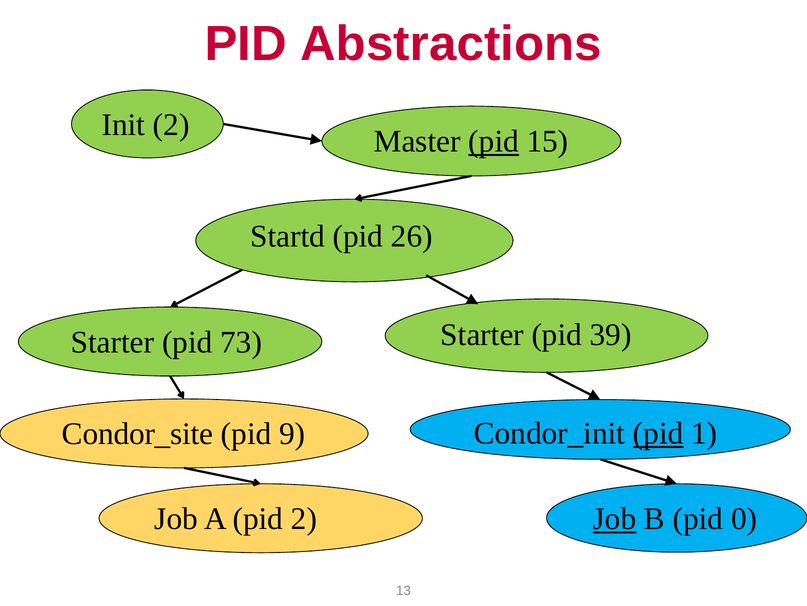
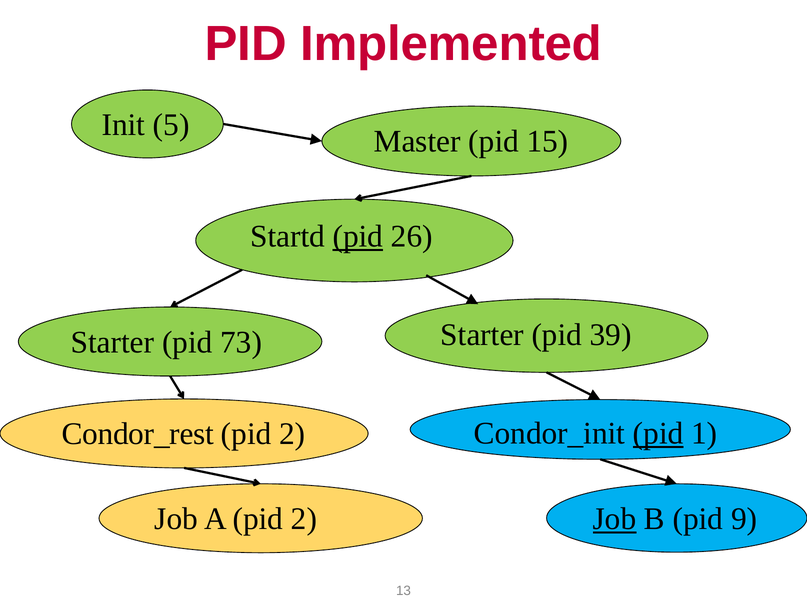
Abstractions: Abstractions -> Implemented (451, 44)
Init 2: 2 -> 5 (171, 125)
pid underline: present -> none (494, 141)
pid underline: none -> present (358, 236)
Condor_site: Condor_site -> Condor_rest (138, 434)
9: 9 -> 2 (292, 434)
0: 0 -> 9 (744, 518)
